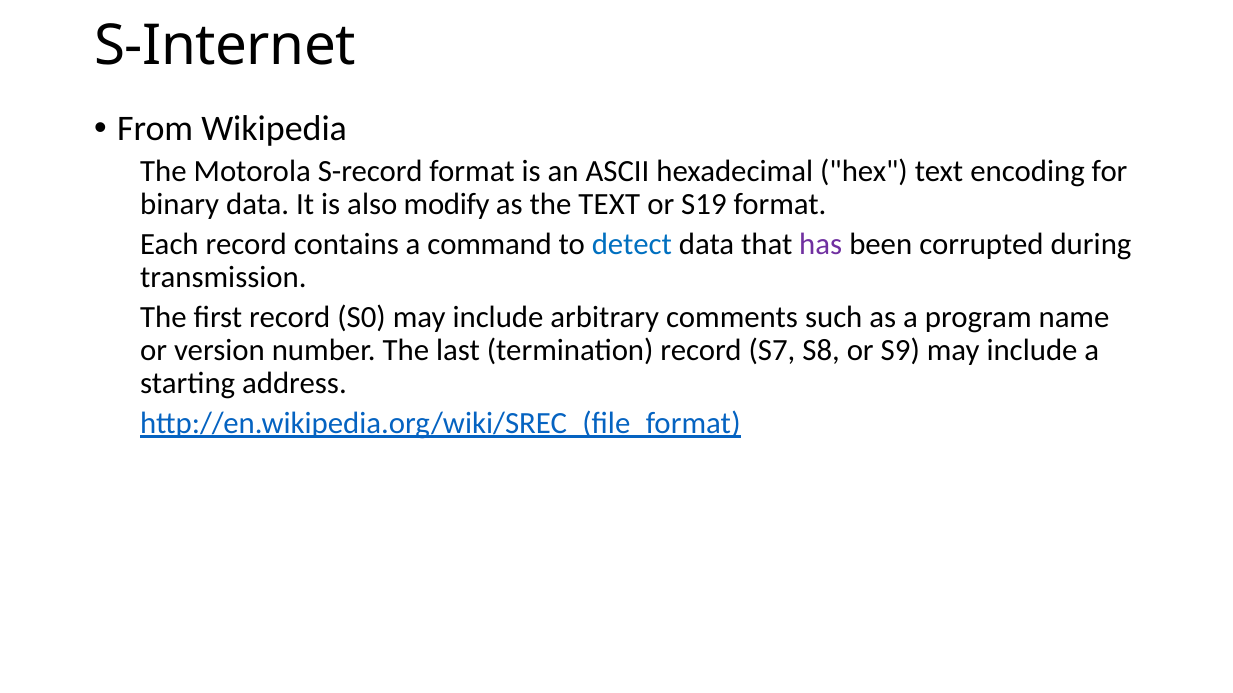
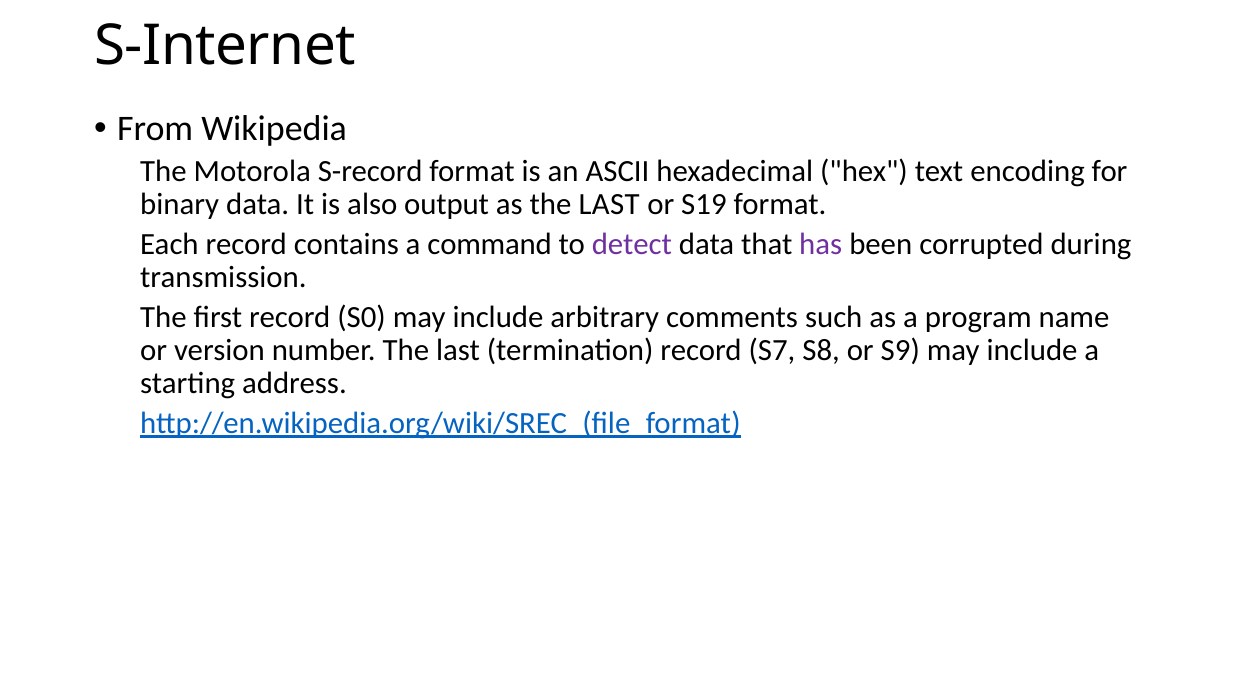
modify: modify -> output (447, 205)
as the TEXT: TEXT -> LAST (609, 205)
detect colour: blue -> purple (632, 244)
